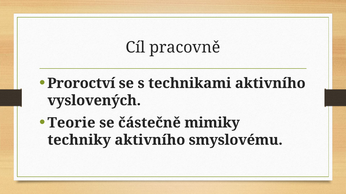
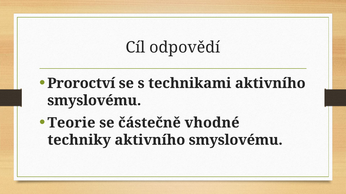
pracovně: pracovně -> odpovědí (185, 47)
vyslovených: vyslovených -> smyslovému (94, 101)
mimiky: mimiky -> vhodné (212, 123)
